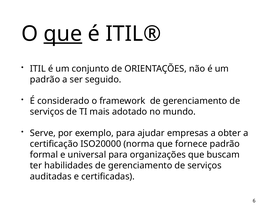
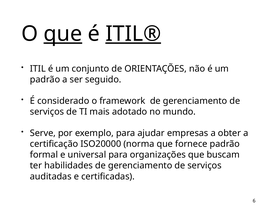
ITIL® underline: none -> present (133, 34)
